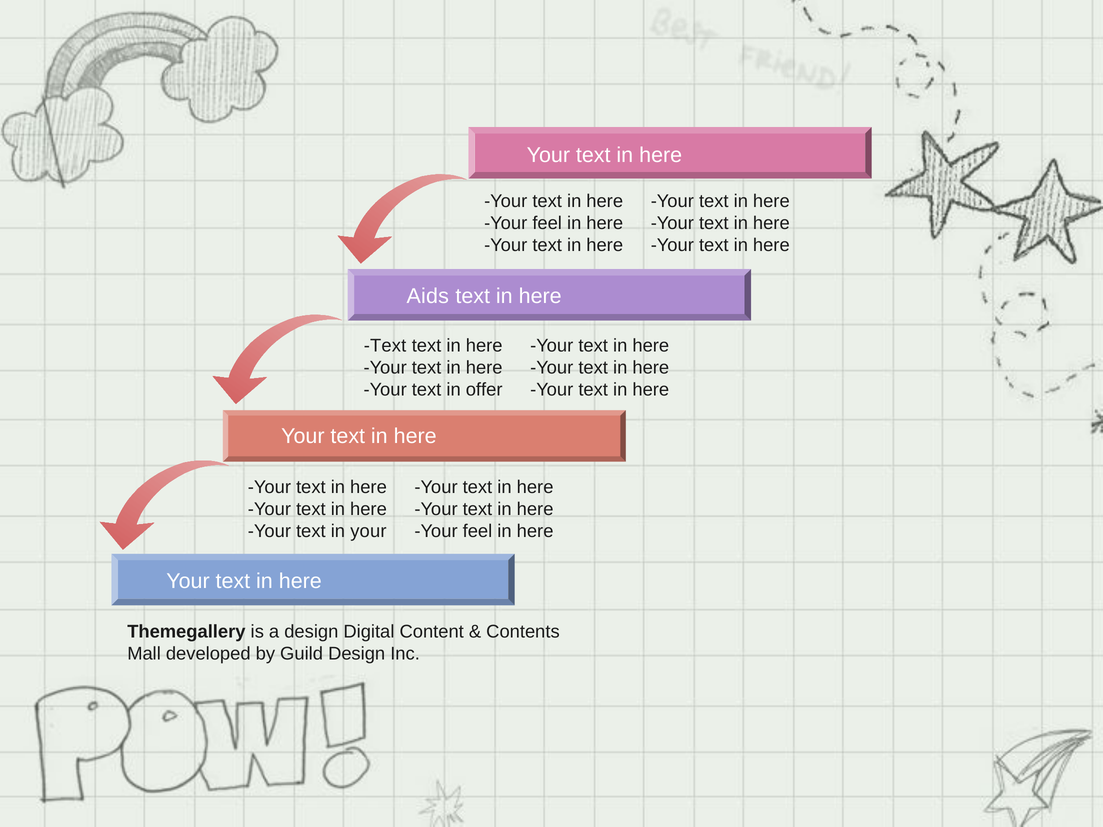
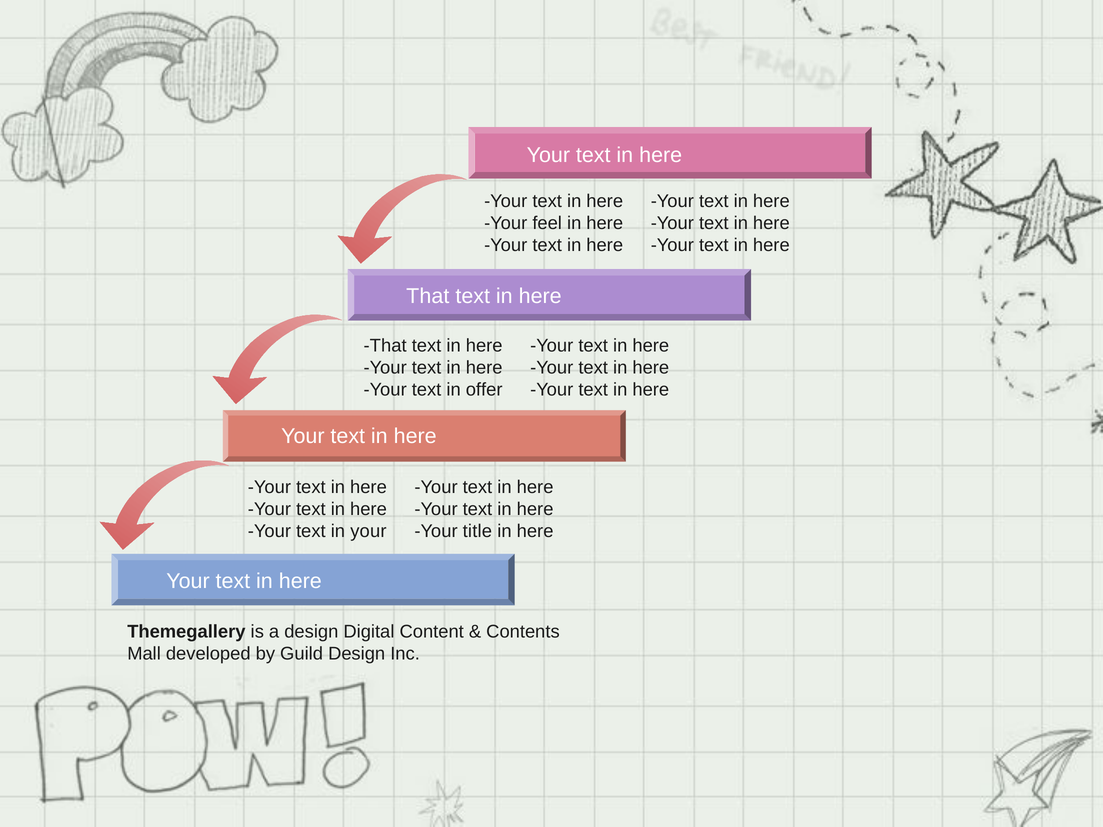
Aids: Aids -> That (428, 296)
Text: Text -> That (385, 346)
feel: feel -> title (477, 531)
